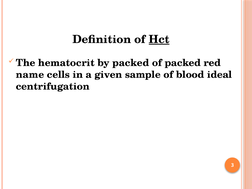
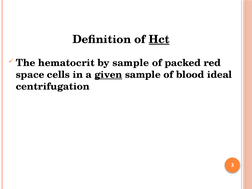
by packed: packed -> sample (131, 63)
name: name -> space (30, 75)
given underline: none -> present (108, 75)
